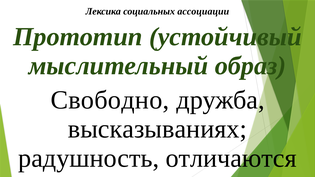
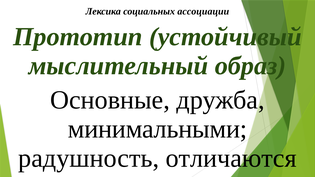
Свободно: Свободно -> Основные (110, 100)
высказываниях: высказываниях -> минимальными (158, 129)
